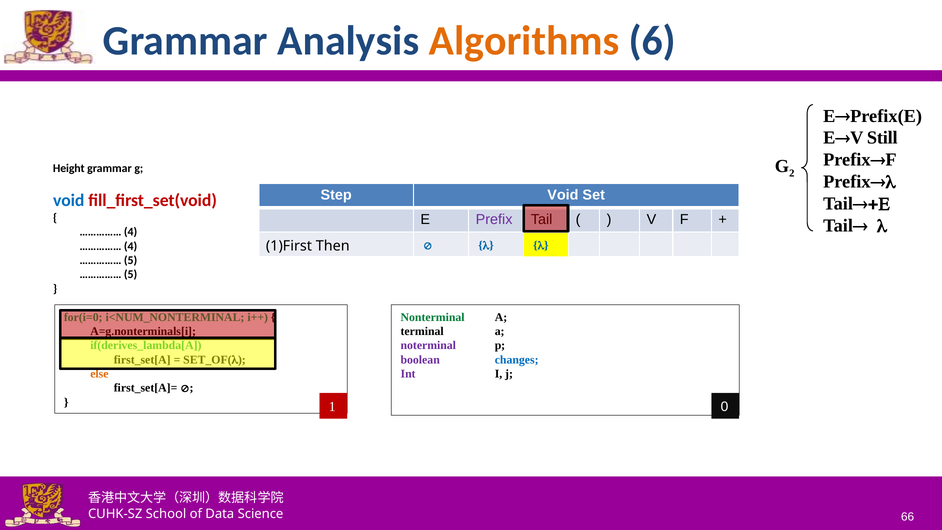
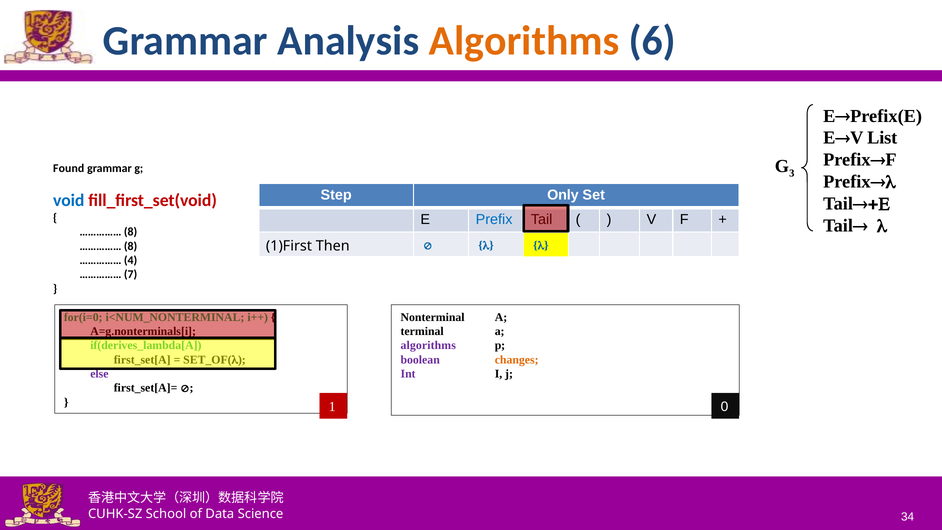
Still: Still -> List (882, 138)
2: 2 -> 3 (792, 173)
Height: Height -> Found (69, 168)
Step Void: Void -> Only (563, 195)
Prefix colour: purple -> blue (494, 219)
4: 4 -> 8 (131, 232)
4: 4 -> 8 (131, 246)
5: 5 -> 4 (131, 260)
5: 5 -> 7 (131, 274)
Nonterminal colour: green -> black (433, 317)
noterminal: noterminal -> algorithms (428, 346)
changes colour: blue -> orange (517, 360)
else colour: orange -> purple (99, 374)
66: 66 -> 34 (908, 517)
